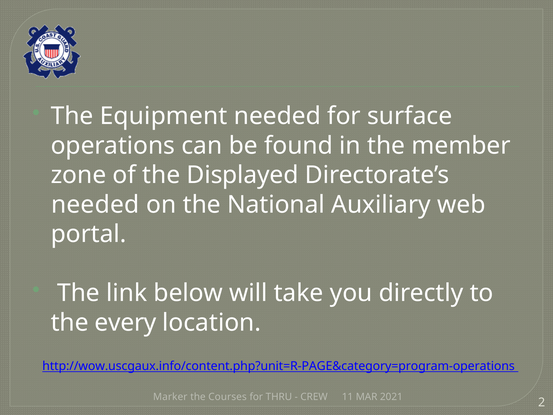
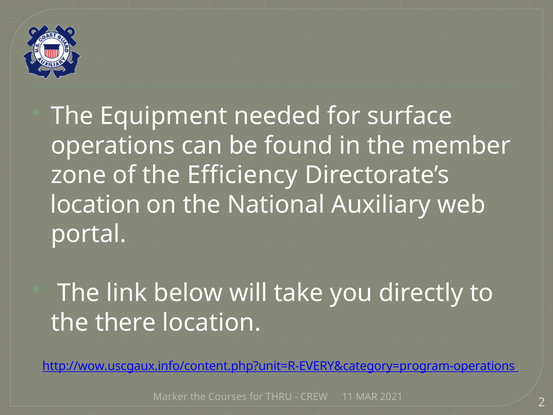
Displayed: Displayed -> Efficiency (242, 175)
needed: needed -> location (95, 204)
every: every -> there (126, 322)
http://wow.uscgaux.info/content.php?unit=R-PAGE&category=program-operations: http://wow.uscgaux.info/content.php?unit=R-PAGE&category=program-operations -> http://wow.uscgaux.info/content.php?unit=R-EVERY&category=program-operations (279, 366)
